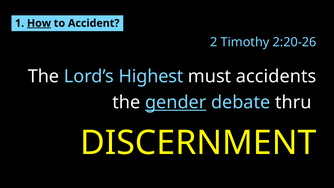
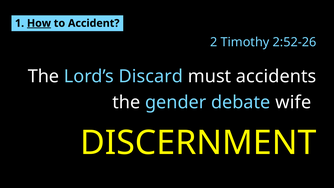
2:20-26: 2:20-26 -> 2:52-26 (295, 42)
Highest: Highest -> Discard (151, 76)
gender underline: present -> none (176, 102)
thru: thru -> wife (293, 102)
